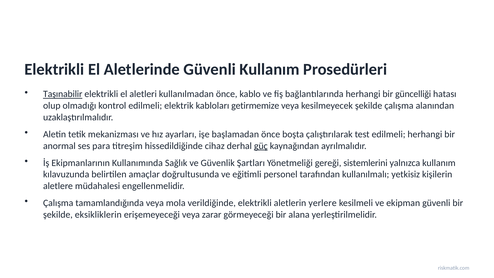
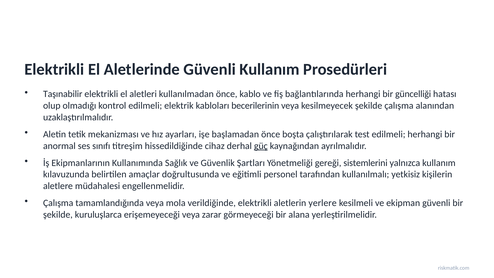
Taşınabilir underline: present -> none (63, 94)
getirmemize: getirmemize -> becerilerinin (255, 106)
para: para -> sınıfı (101, 146)
eksikliklerin: eksikliklerin -> kuruluşlarca (98, 215)
